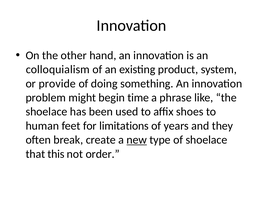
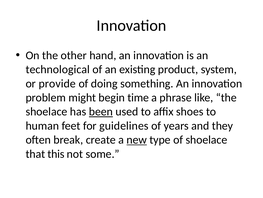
colloquialism: colloquialism -> technological (58, 69)
been underline: none -> present (101, 111)
limitations: limitations -> guidelines (124, 125)
order: order -> some (103, 153)
